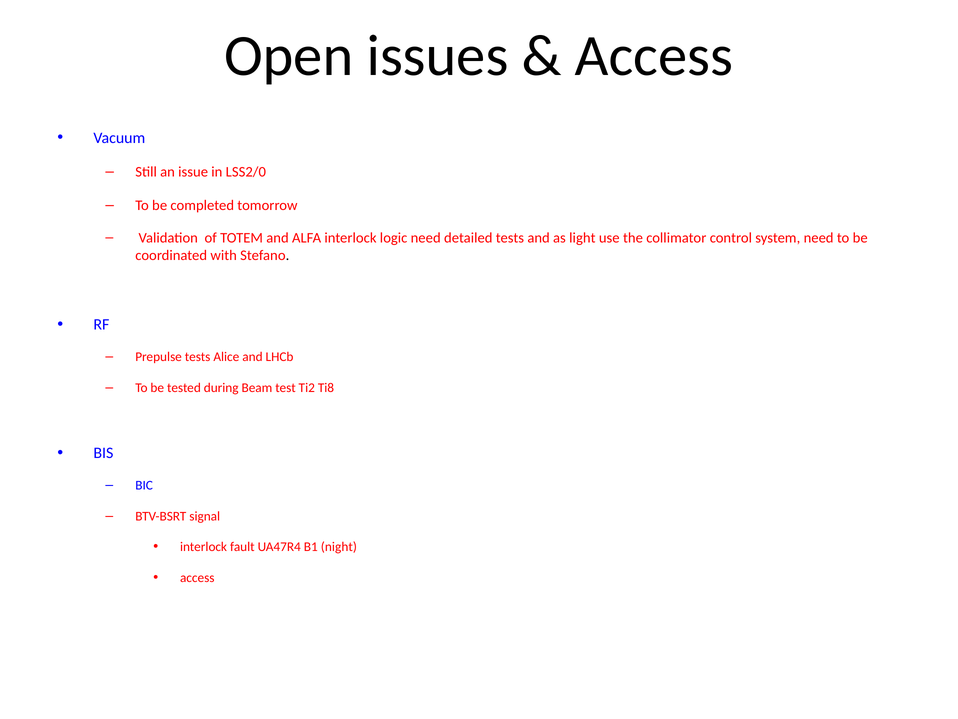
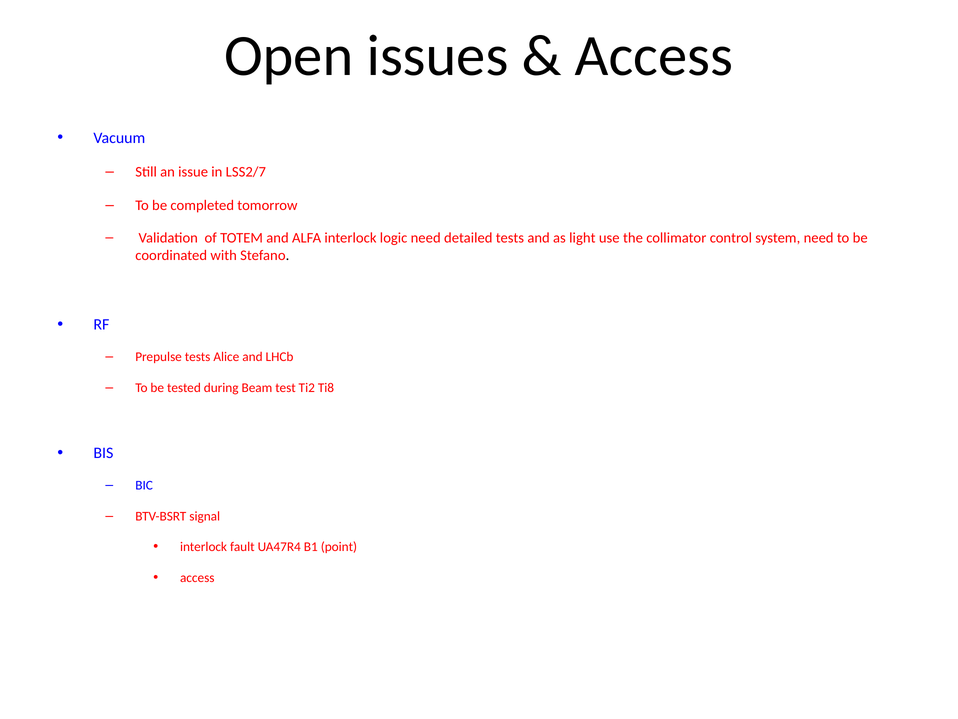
LSS2/0: LSS2/0 -> LSS2/7 (246, 172)
night: night -> point (339, 547)
